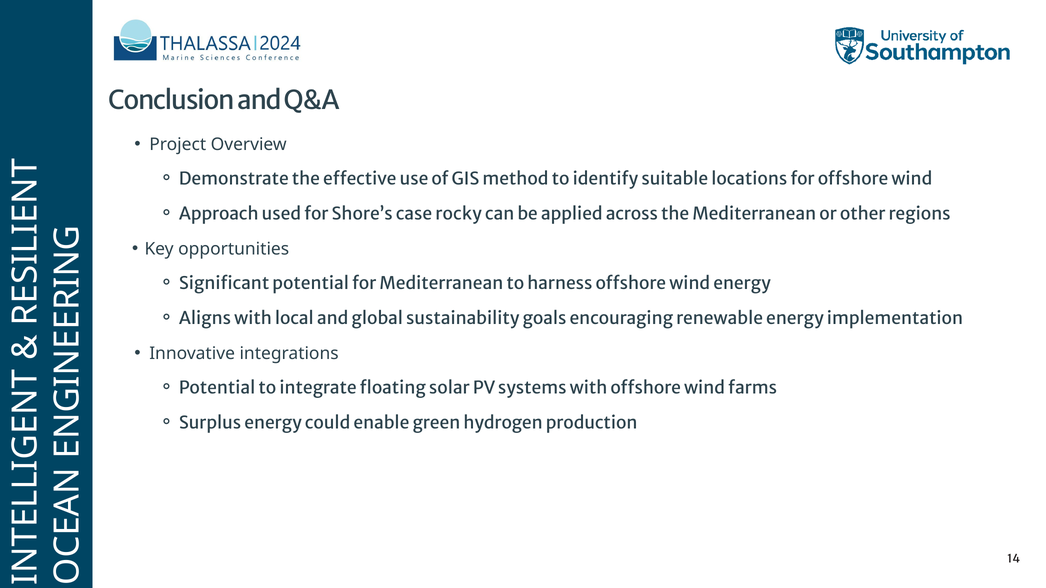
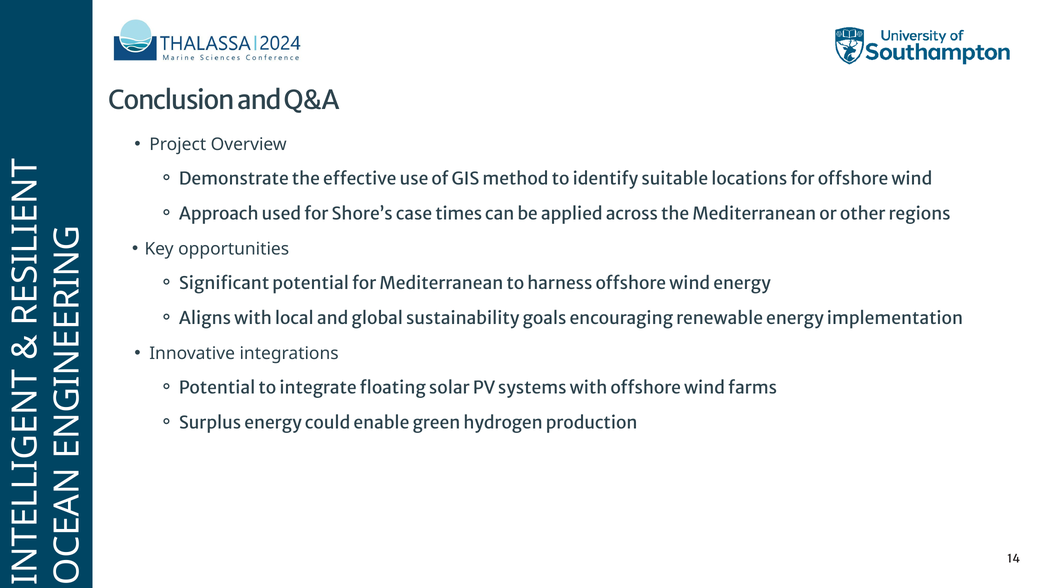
rocky: rocky -> times (459, 214)
